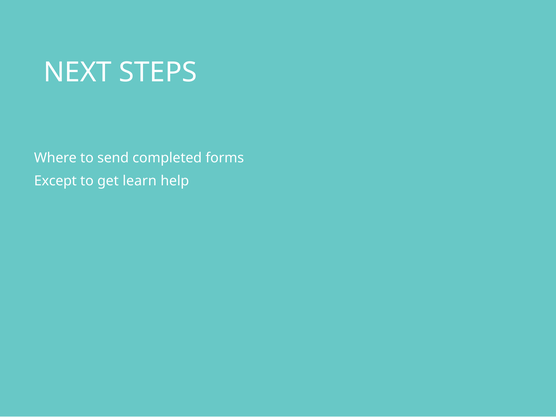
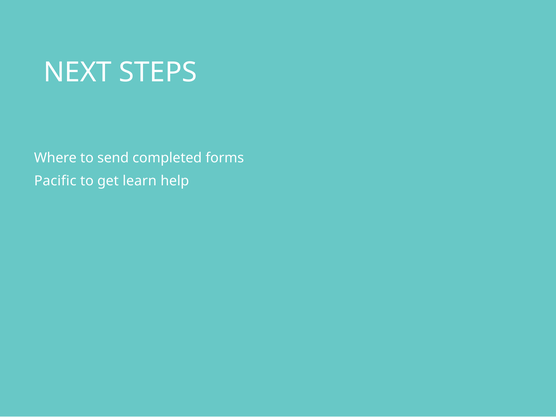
Except: Except -> Pacific (55, 181)
